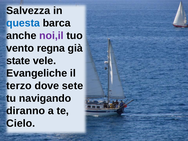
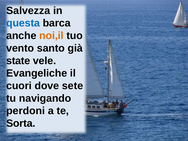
noi,il colour: purple -> orange (51, 36)
regna: regna -> santo (51, 48)
terzo: terzo -> cuori (19, 86)
diranno: diranno -> perdoni (26, 111)
Cielo: Cielo -> Sorta (21, 123)
